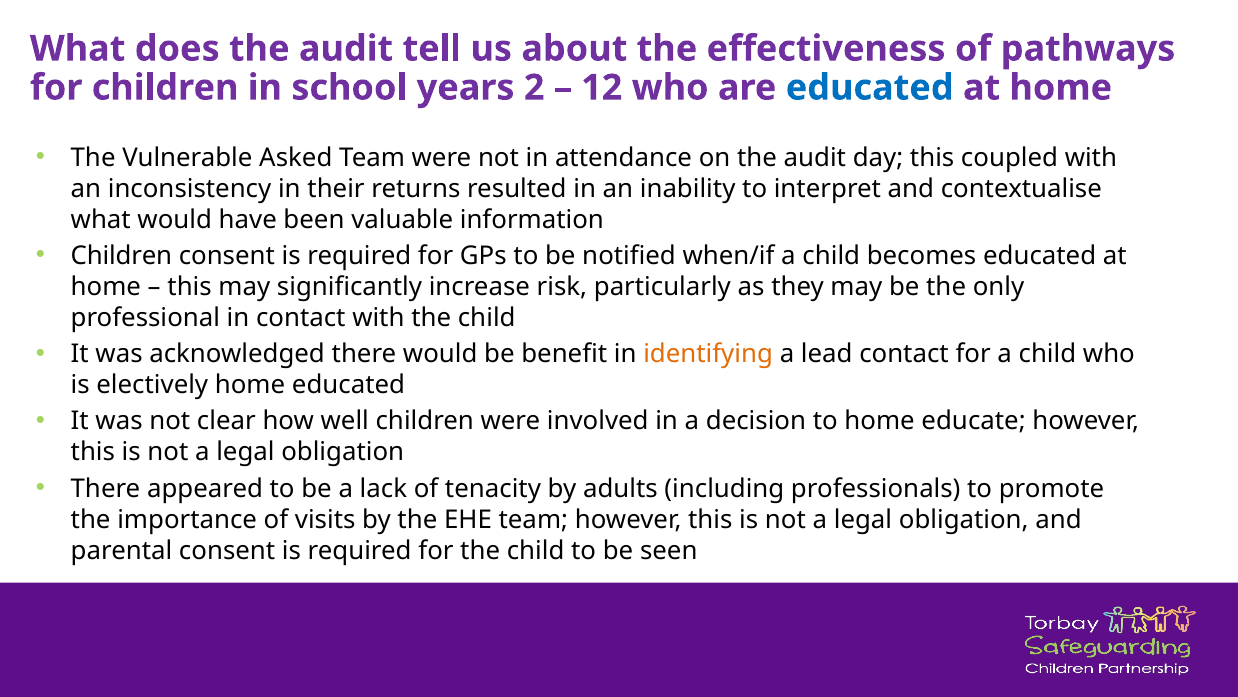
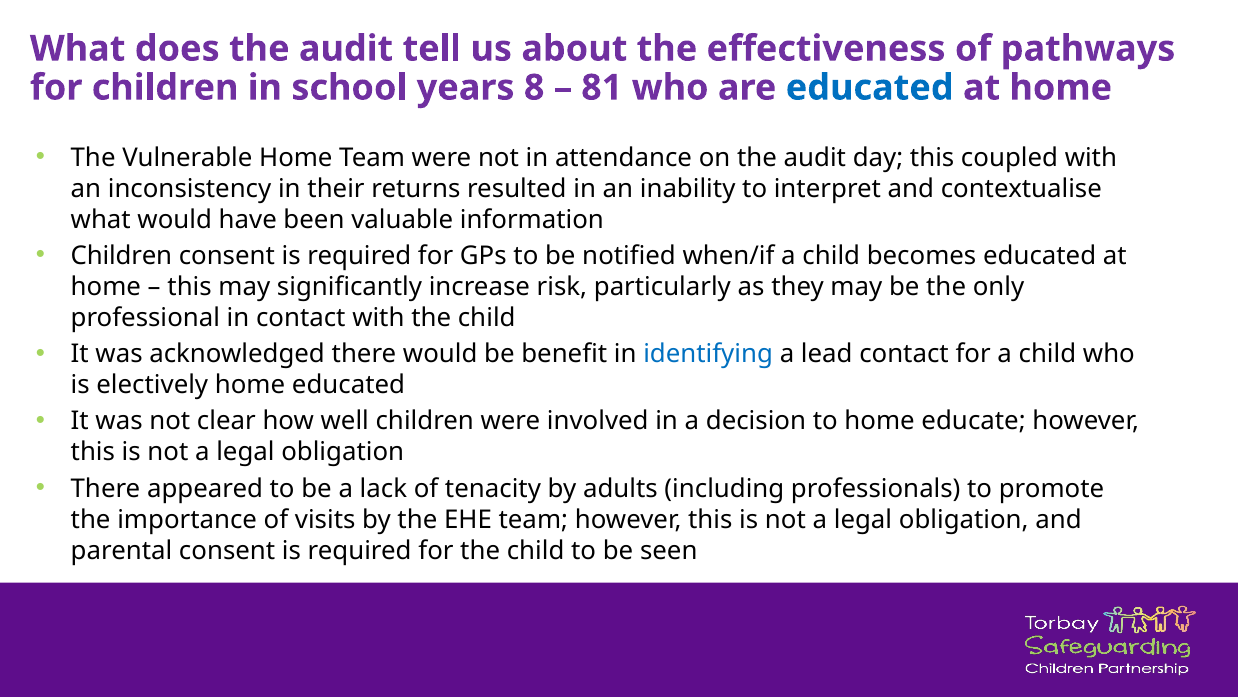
2: 2 -> 8 (534, 88)
12: 12 -> 81 (602, 88)
Vulnerable Asked: Asked -> Home (296, 158)
identifying colour: orange -> blue (708, 354)
